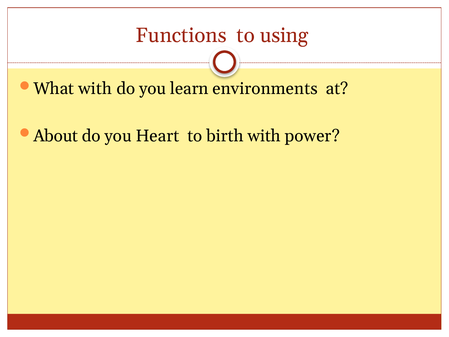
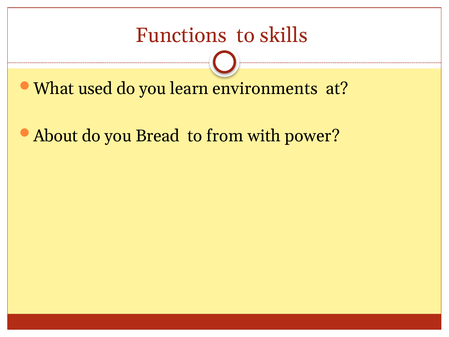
using: using -> skills (284, 35)
What with: with -> used (95, 88)
Heart: Heart -> Bread (158, 136)
birth: birth -> from (225, 136)
